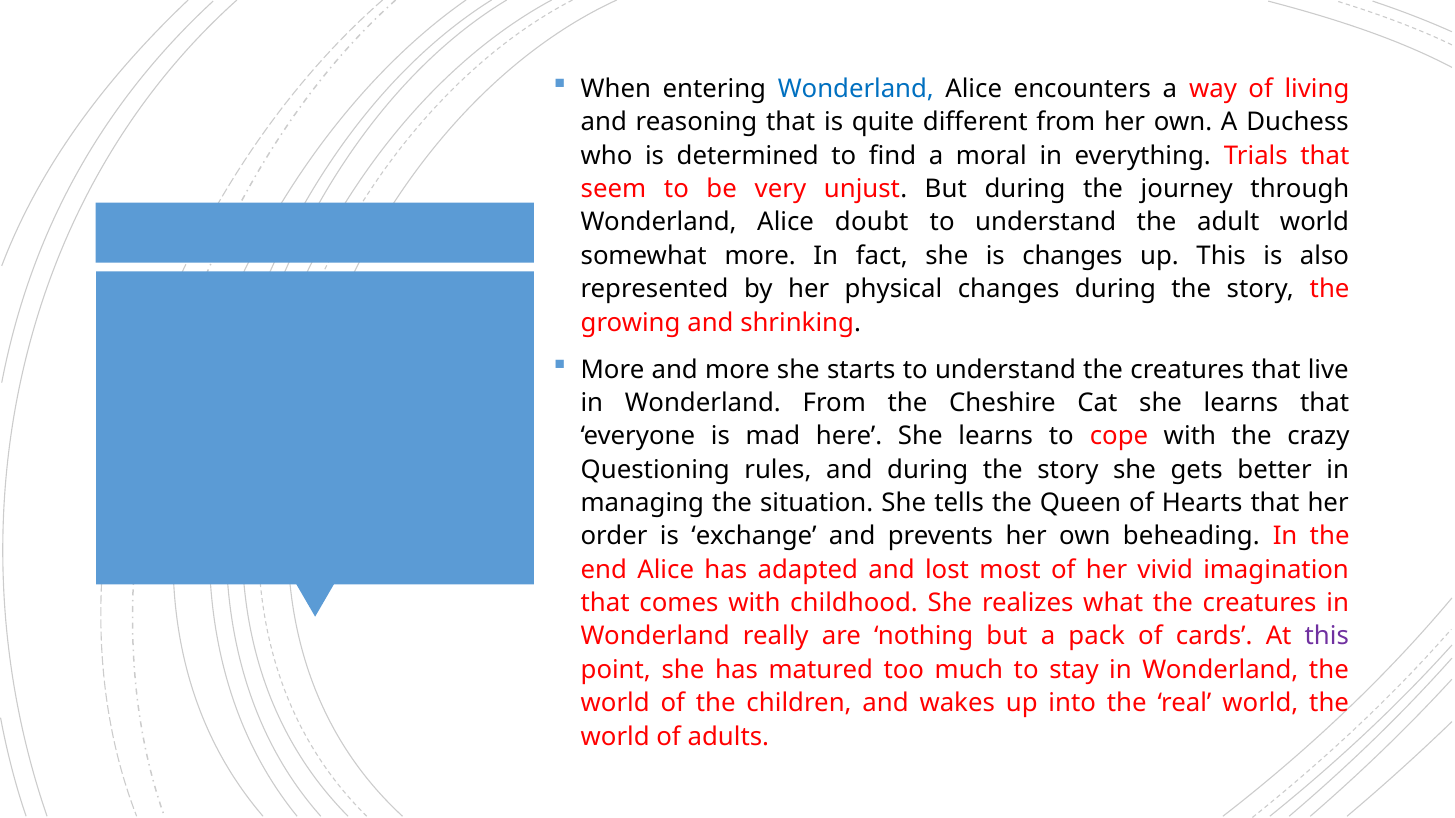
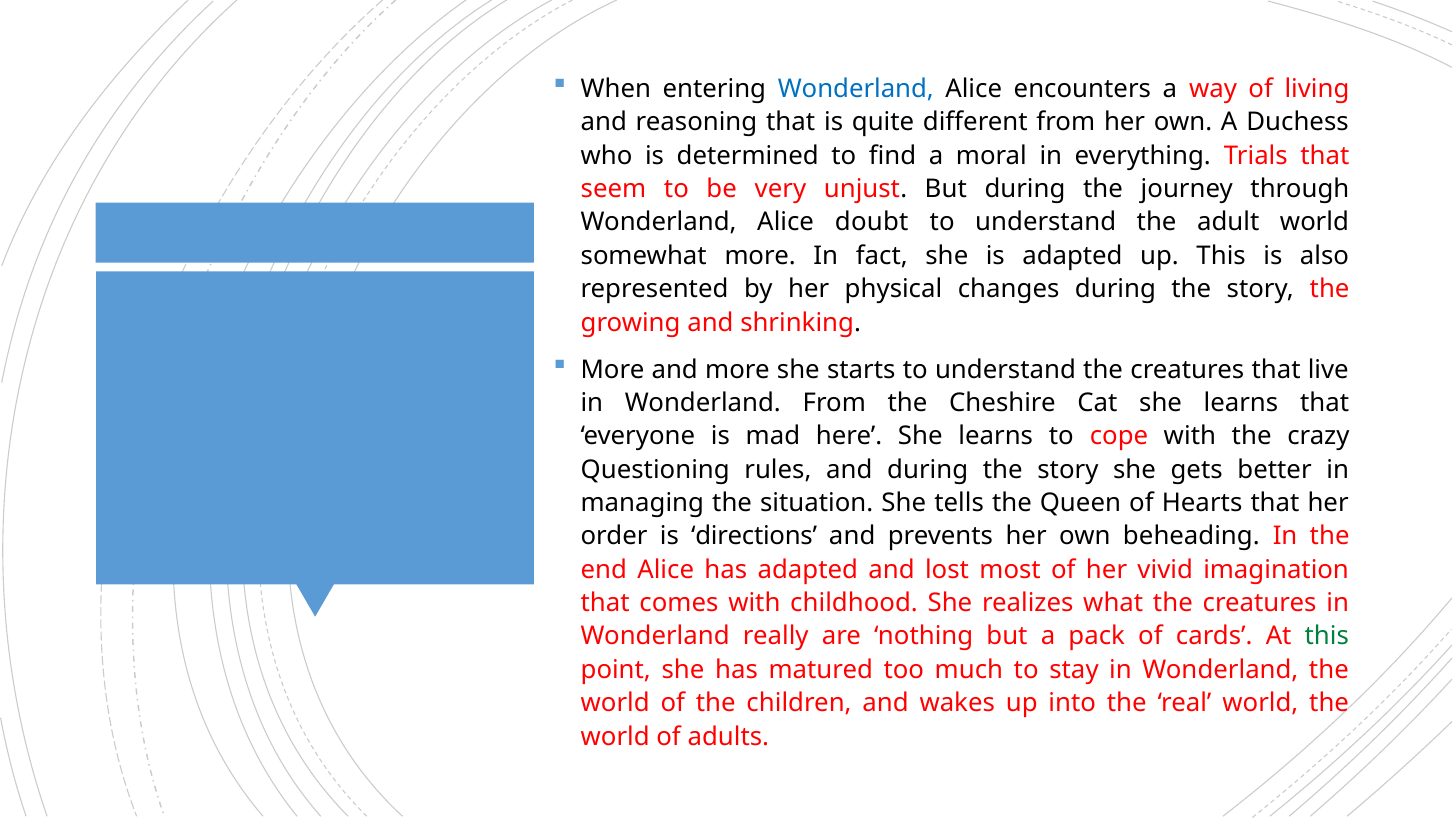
is changes: changes -> adapted (1072, 256)
exchange: exchange -> directions (754, 537)
this colour: purple -> green (1327, 637)
